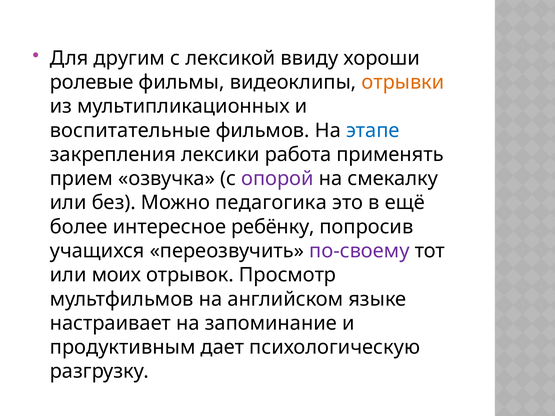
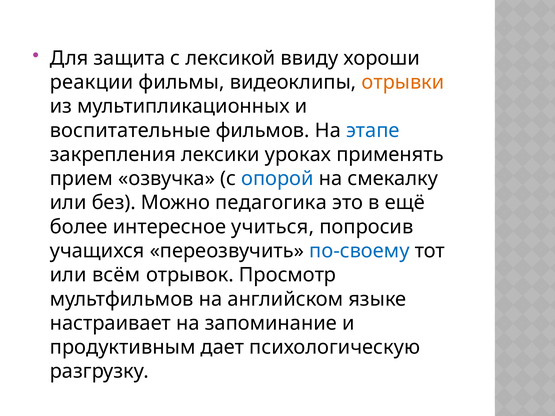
другим: другим -> защита (129, 58)
ролевые: ролевые -> реакции (92, 82)
работа: работа -> уроках (298, 155)
опорой colour: purple -> blue (277, 179)
ребёнку: ребёнку -> учиться (273, 227)
по-своему colour: purple -> blue (359, 251)
моих: моих -> всём (116, 275)
